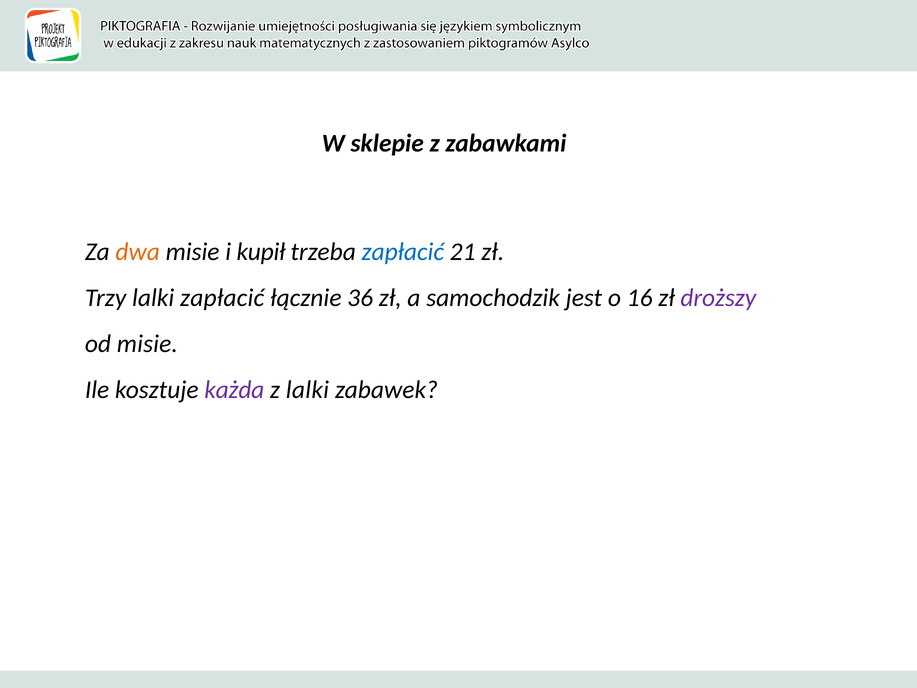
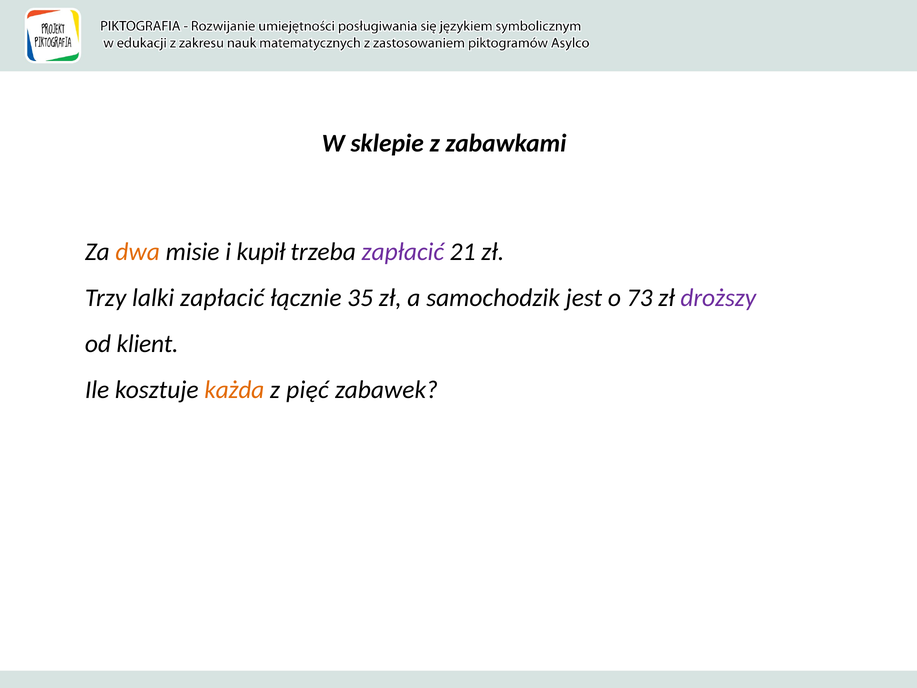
zapłacić colour: blue -> purple (403, 252)
36: 36 -> 35 (360, 298)
16: 16 -> 73 (640, 298)
od misie: misie -> klient (148, 344)
każda colour: purple -> orange (234, 390)
z lalki: lalki -> pięć (307, 390)
